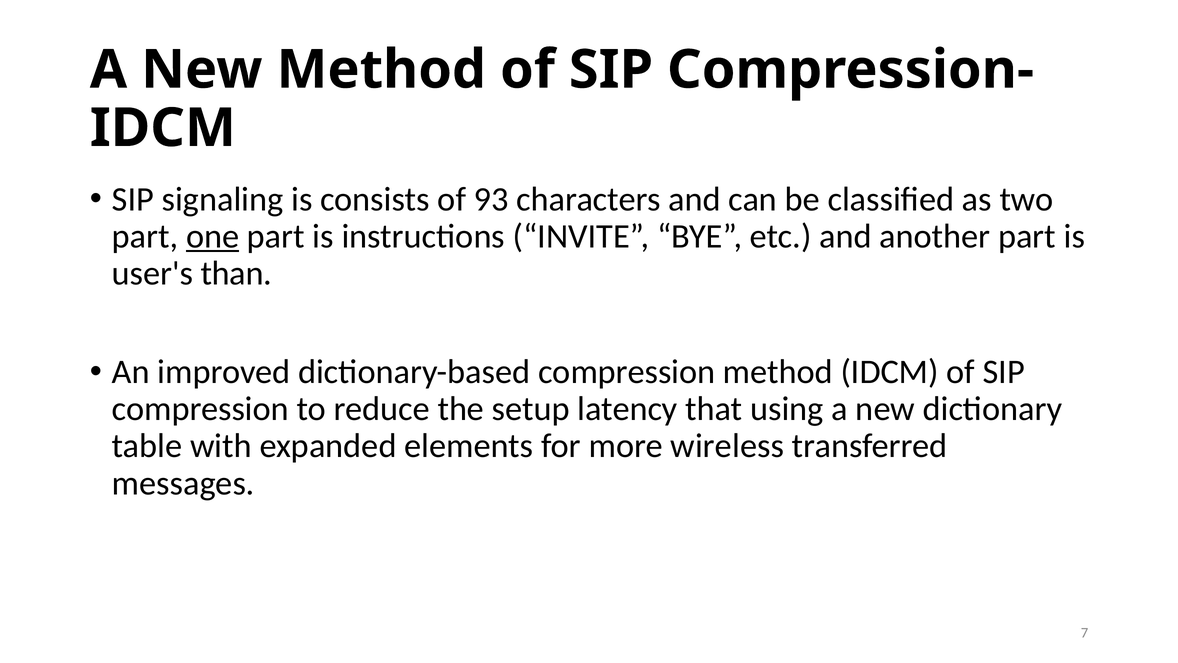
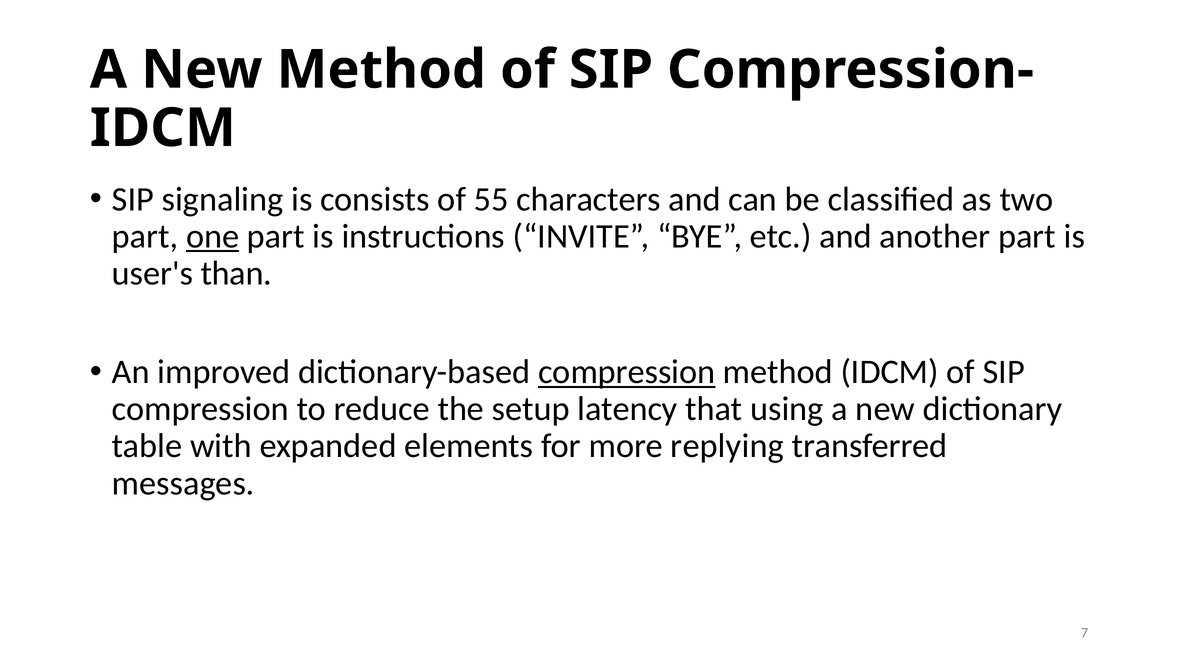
93: 93 -> 55 (491, 199)
compression underline: none -> present (627, 372)
wireless: wireless -> replying (727, 446)
